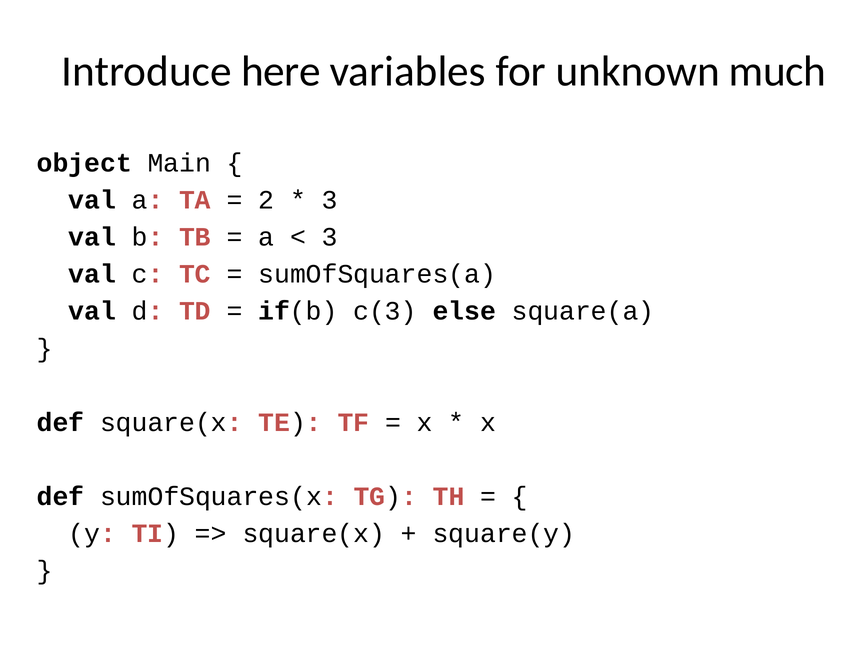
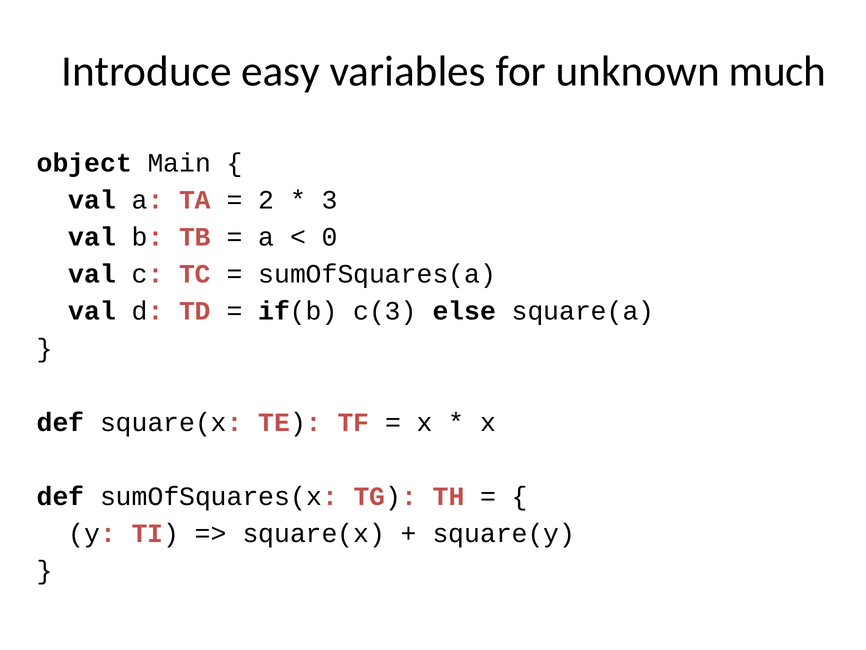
here: here -> easy (281, 72)
3: 3 -> 0 (330, 237)
